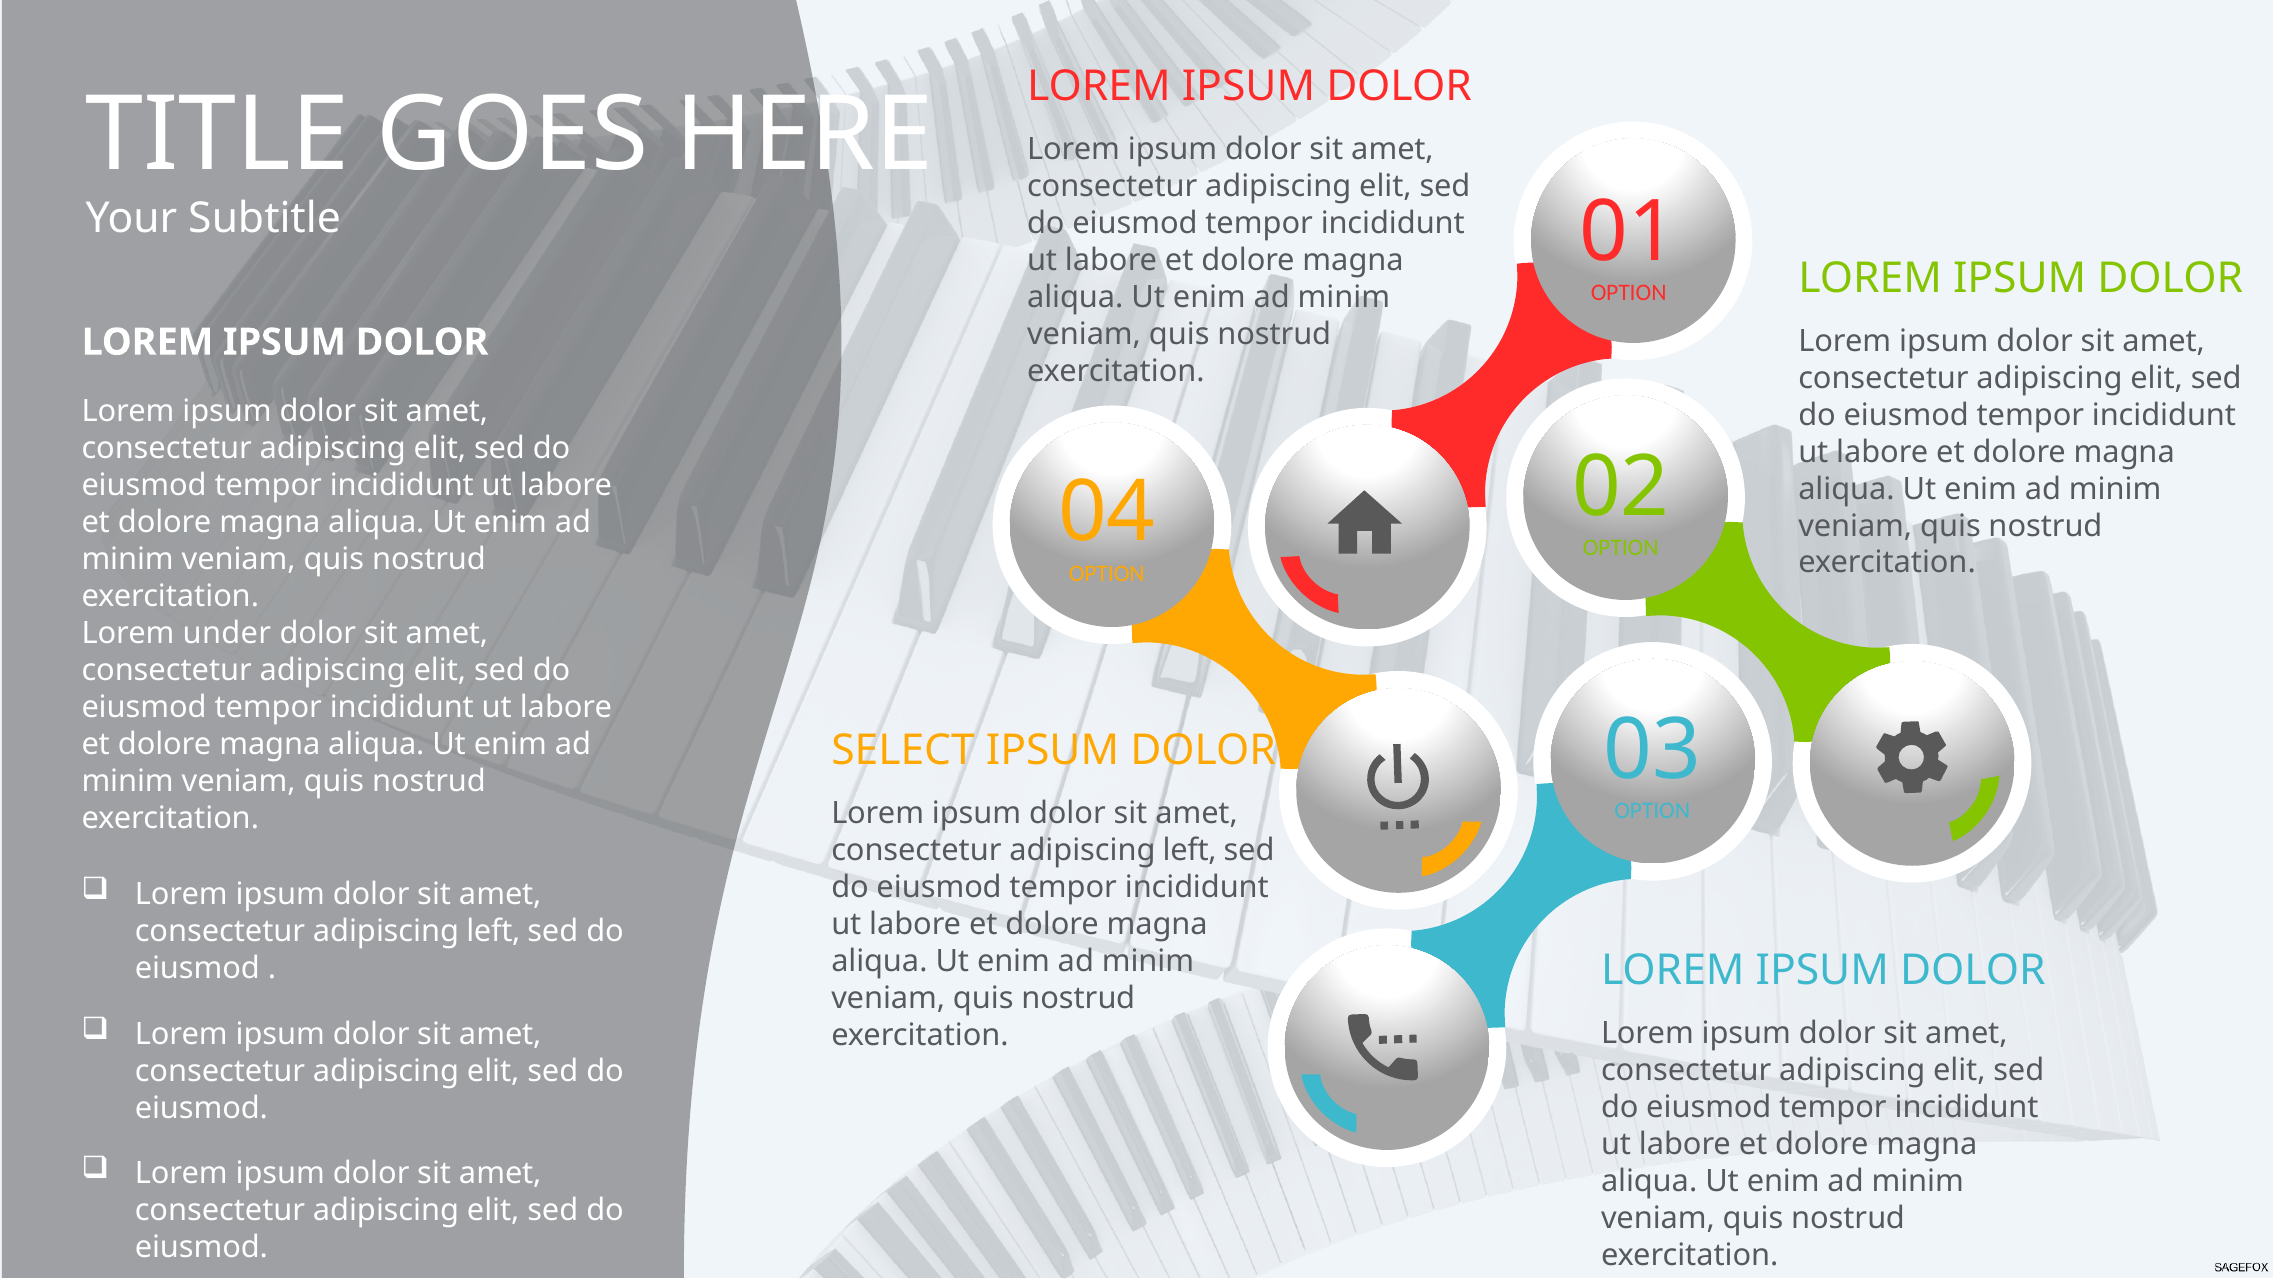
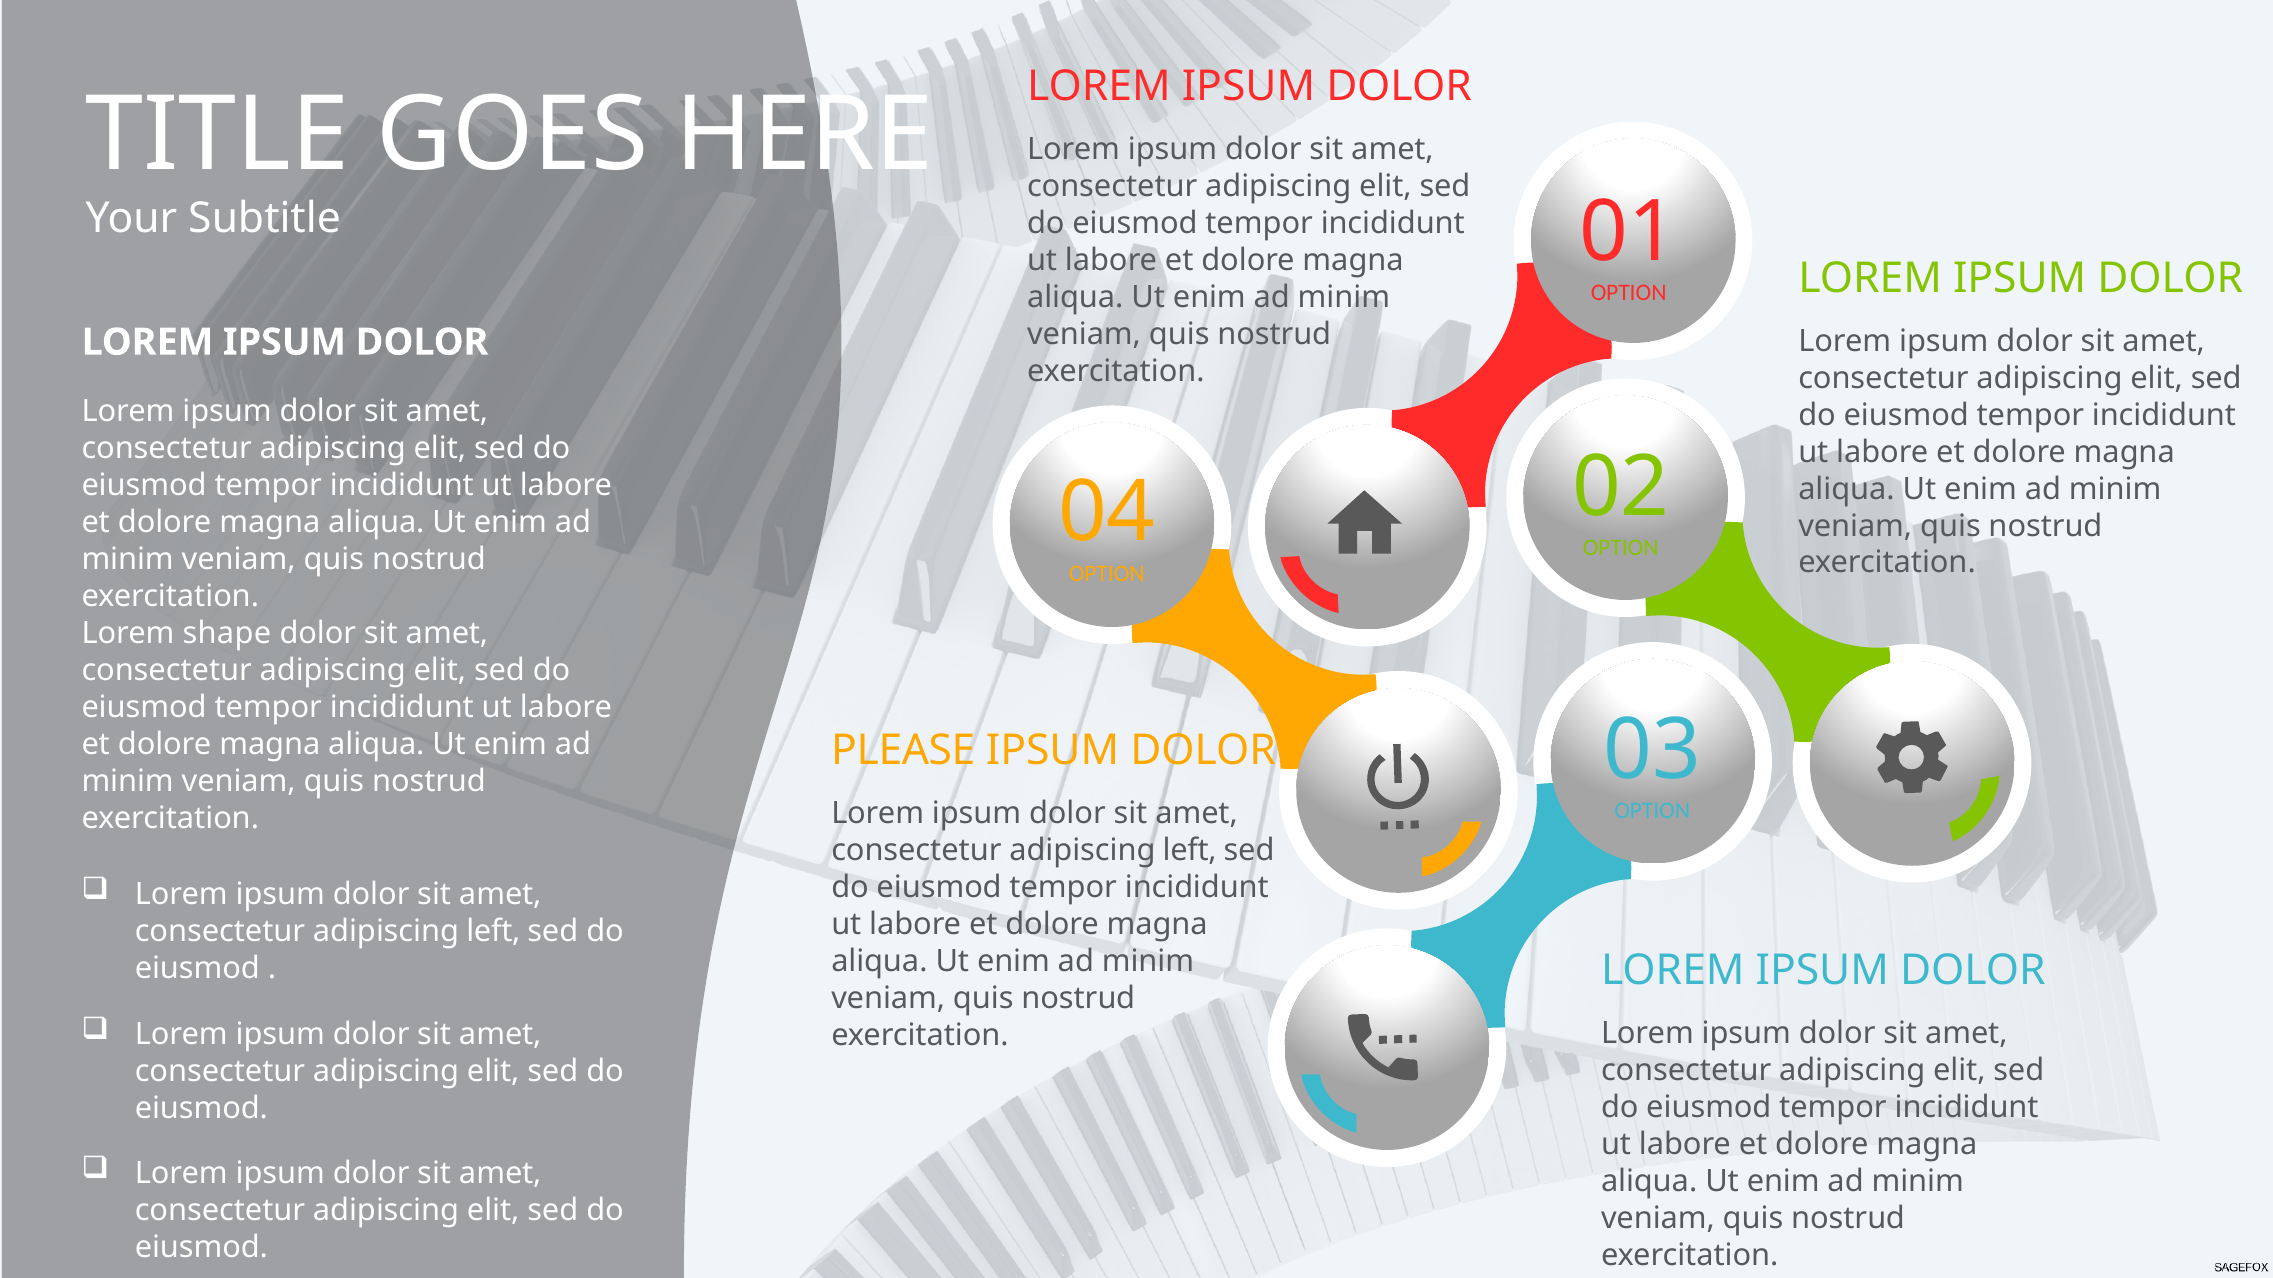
under: under -> shape (227, 633)
SELECT: SELECT -> PLEASE (903, 751)
